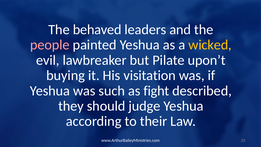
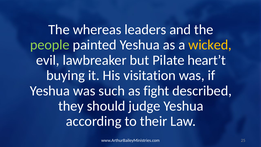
behaved: behaved -> whereas (97, 30)
people colour: pink -> light green (50, 45)
upon’t: upon’t -> heart’t (207, 60)
